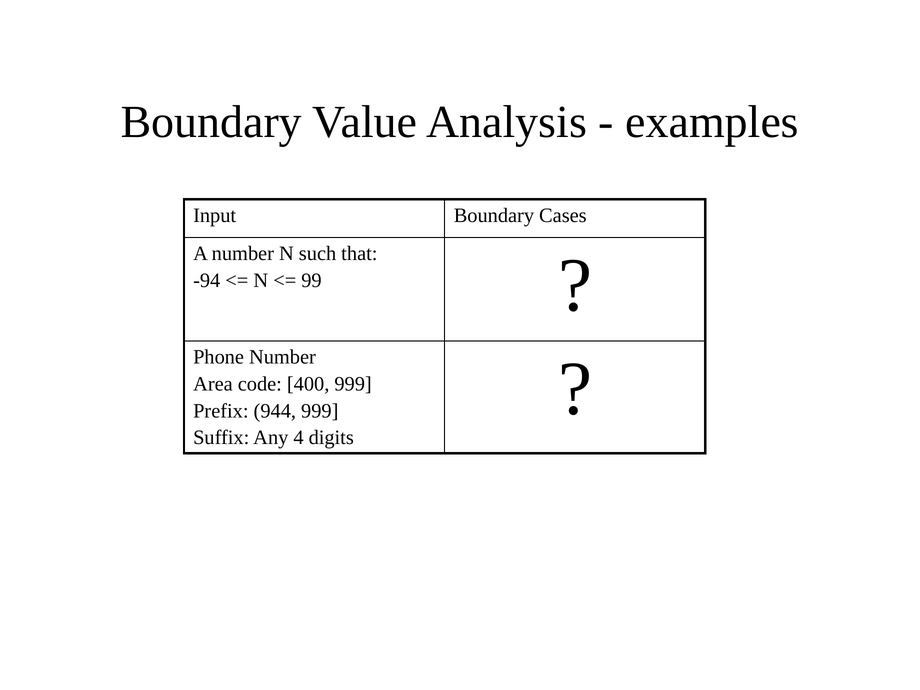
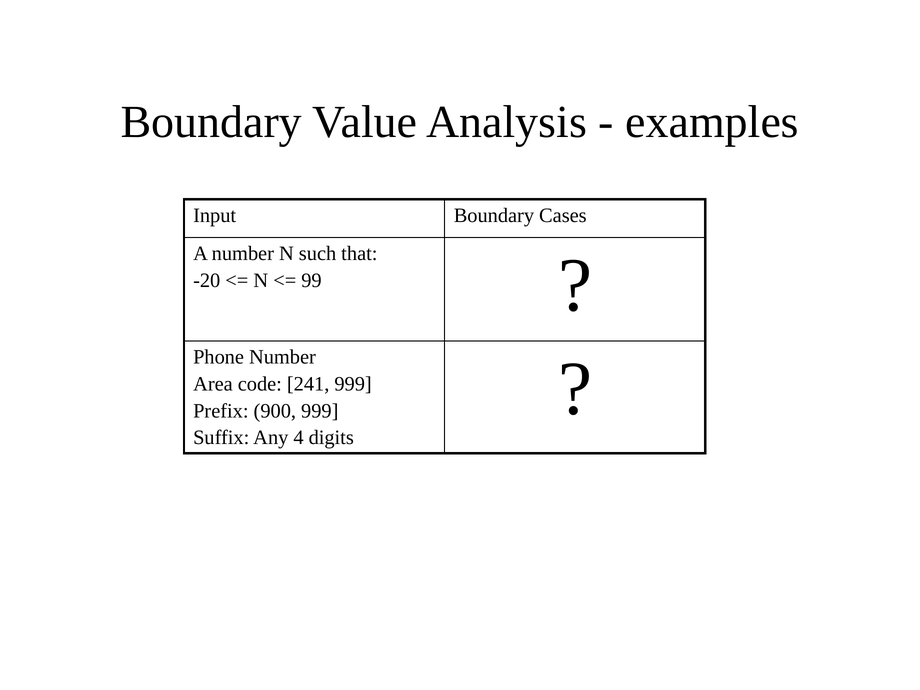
-94: -94 -> -20 (207, 281)
400: 400 -> 241 (308, 384)
944: 944 -> 900 (275, 411)
